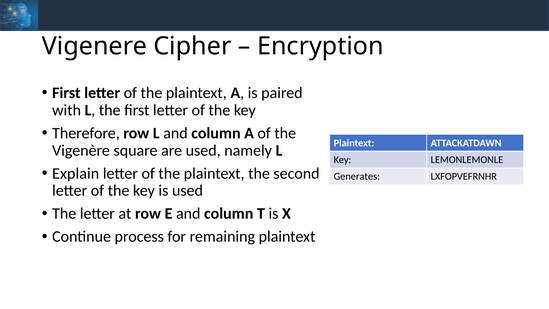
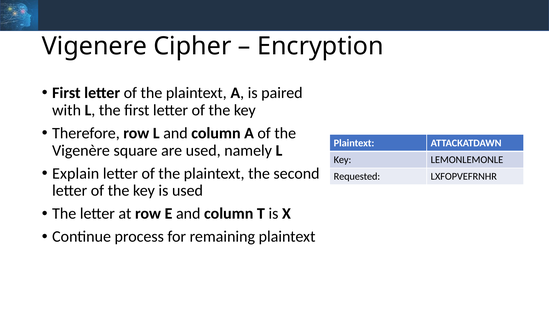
Generates: Generates -> Requested (357, 176)
